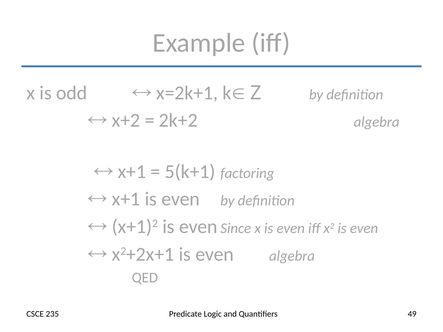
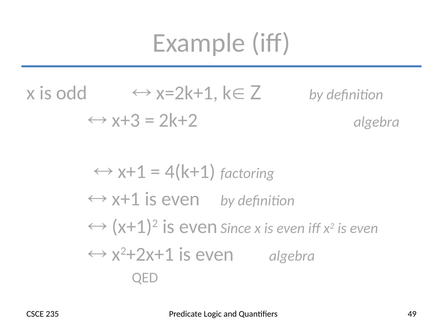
x+2: x+2 -> x+3 (126, 121)
5(k+1: 5(k+1 -> 4(k+1 (190, 172)
